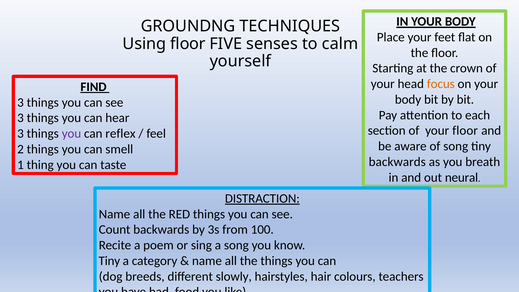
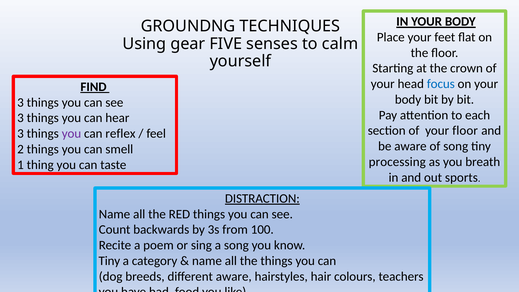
Using floor: floor -> gear (188, 44)
focus colour: orange -> blue (441, 84)
backwards: backwards -> processing (397, 162)
neural: neural -> sports (461, 177)
different slowly: slowly -> aware (234, 276)
